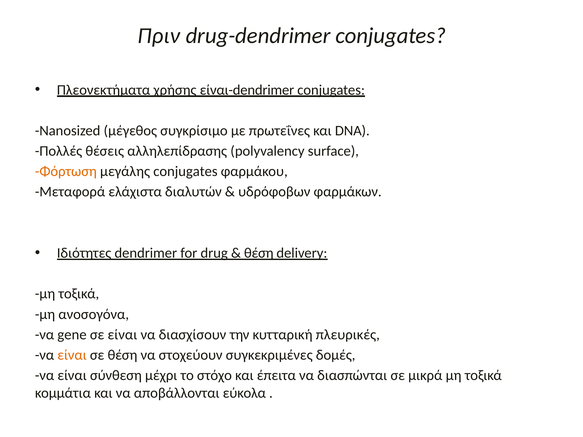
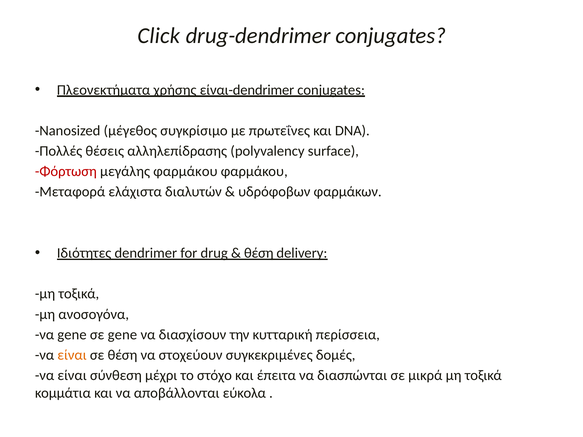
Πριν: Πριν -> Click (159, 36)
Φόρτωση colour: orange -> red (66, 172)
μεγάλης conjugates: conjugates -> φαρμάκου (185, 172)
σε είναι: είναι -> gene (122, 335)
πλευρικές: πλευρικές -> περίσσεια (348, 335)
